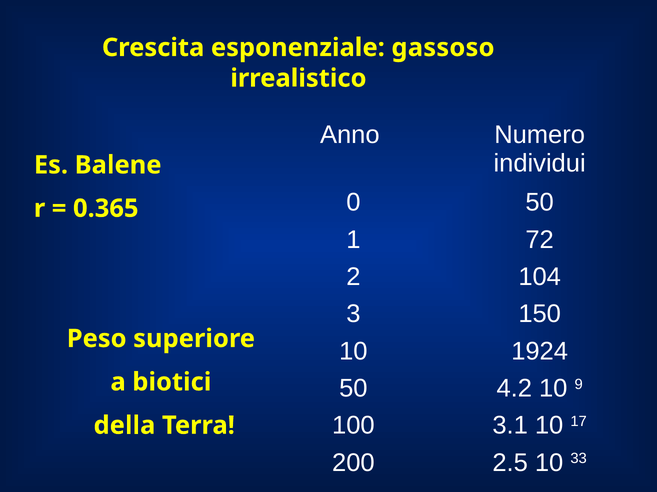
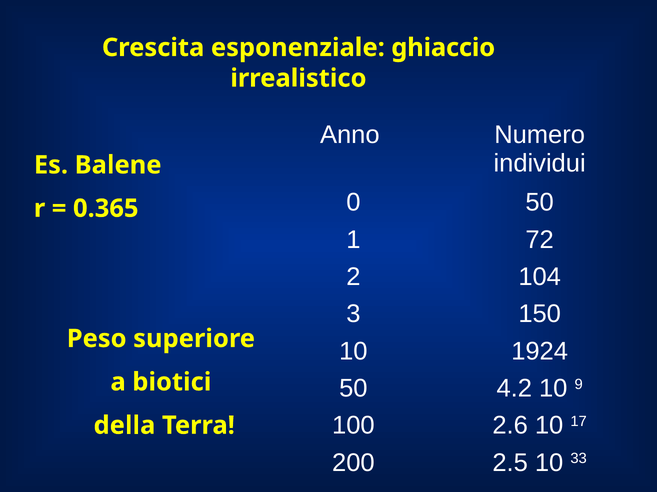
gassoso: gassoso -> ghiaccio (443, 48)
3.1: 3.1 -> 2.6 (510, 426)
